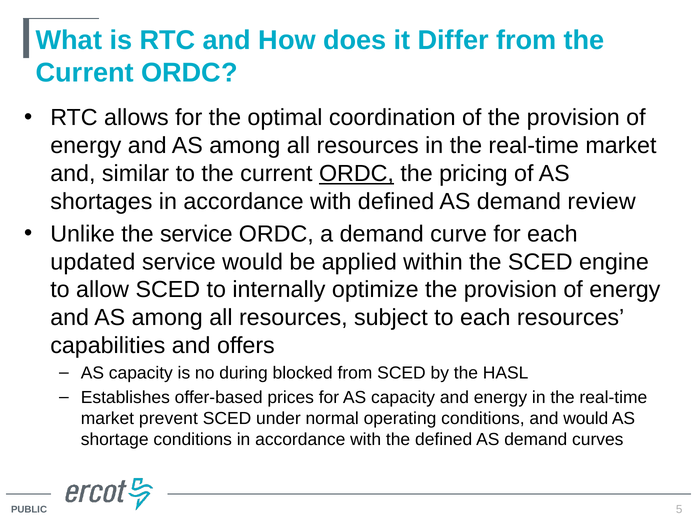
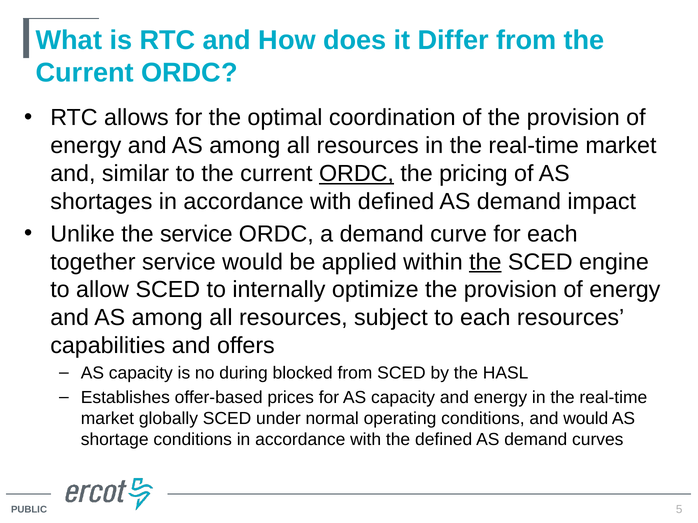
review: review -> impact (602, 202)
updated: updated -> together (93, 262)
the underline: none -> present (485, 262)
prevent: prevent -> globally (168, 419)
